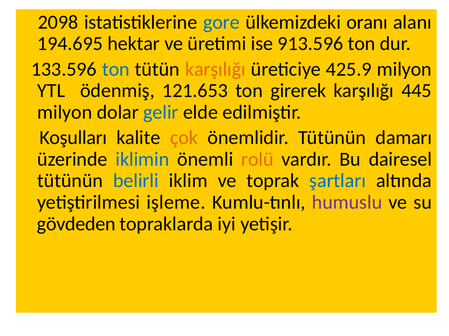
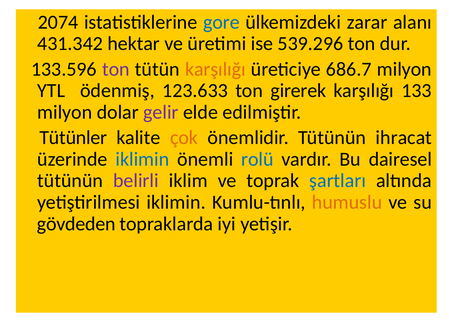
2098: 2098 -> 2074 (58, 22)
oranı: oranı -> zarar (367, 22)
194.695: 194.695 -> 431.342 (70, 44)
913.596: 913.596 -> 539.296 (310, 44)
ton colour: blue -> purple (116, 69)
425.9: 425.9 -> 686.7 (349, 69)
121.653: 121.653 -> 123.633 (195, 91)
445: 445 -> 133 (417, 91)
gelir colour: blue -> purple (161, 112)
Koşulları: Koşulları -> Tütünler (73, 138)
damarı: damarı -> ihracat (404, 138)
rolü colour: orange -> blue (257, 160)
belirli colour: blue -> purple (136, 181)
yetiştirilmesi işleme: işleme -> iklimin (176, 203)
humuslu colour: purple -> orange (347, 203)
